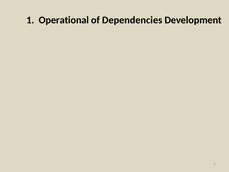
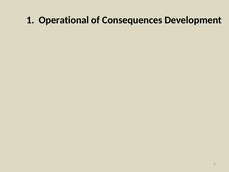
Dependencies: Dependencies -> Consequences (132, 20)
